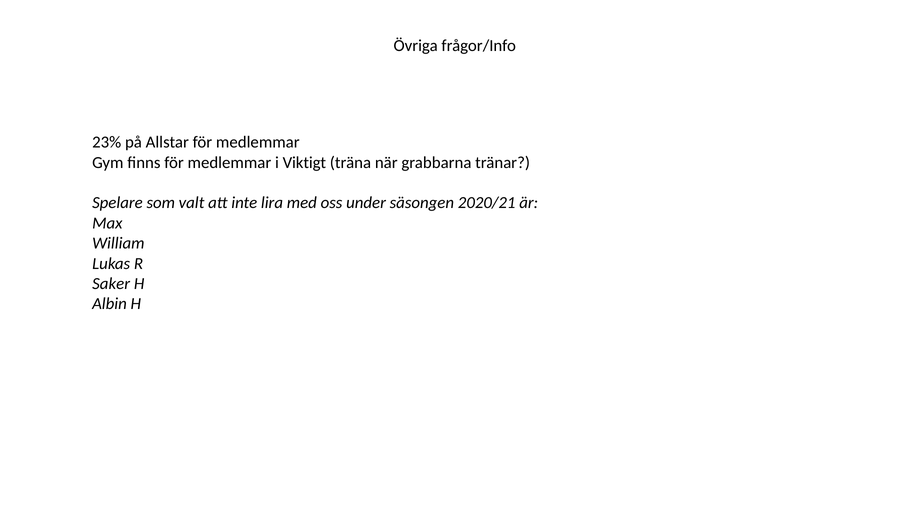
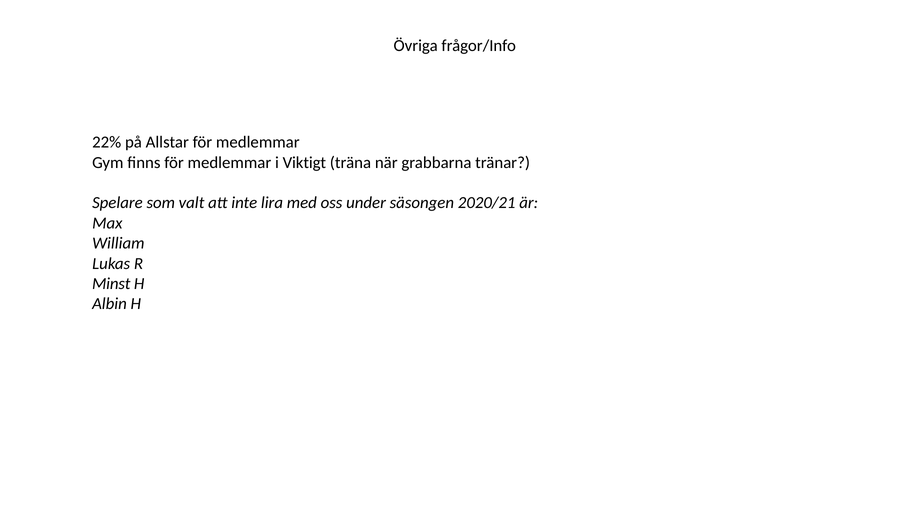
23%: 23% -> 22% (107, 142)
Saker: Saker -> Minst (111, 284)
